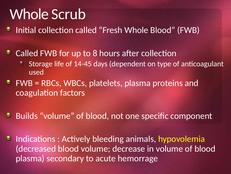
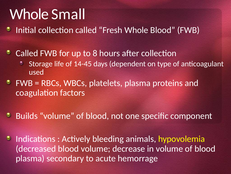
Scrub: Scrub -> Small (68, 14)
